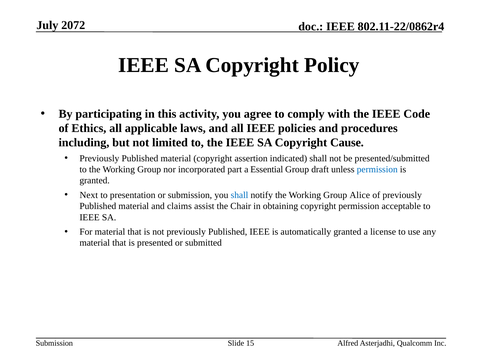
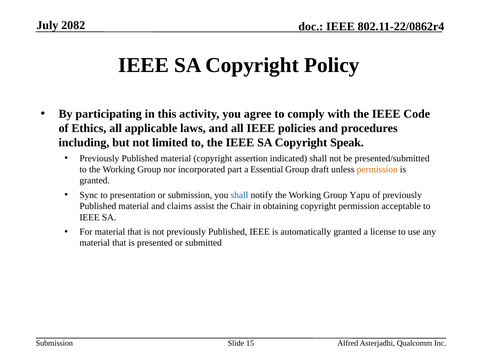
2072: 2072 -> 2082 (73, 25)
Cause: Cause -> Speak (347, 143)
permission colour: blue -> orange (377, 170)
Next: Next -> Sync (89, 195)
Alice: Alice -> Yapu (360, 195)
